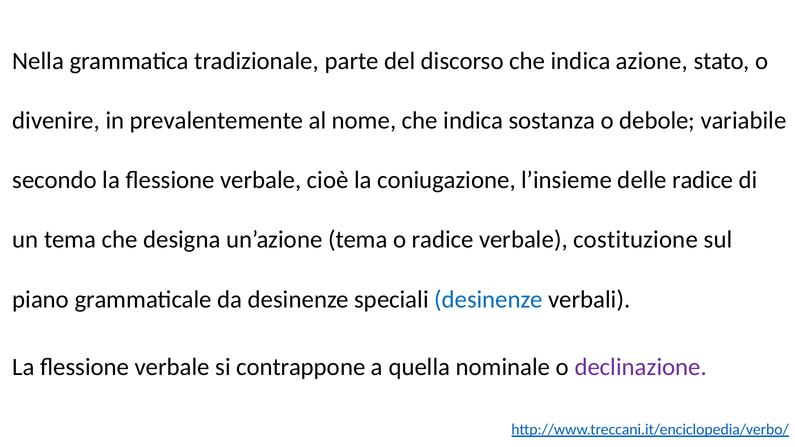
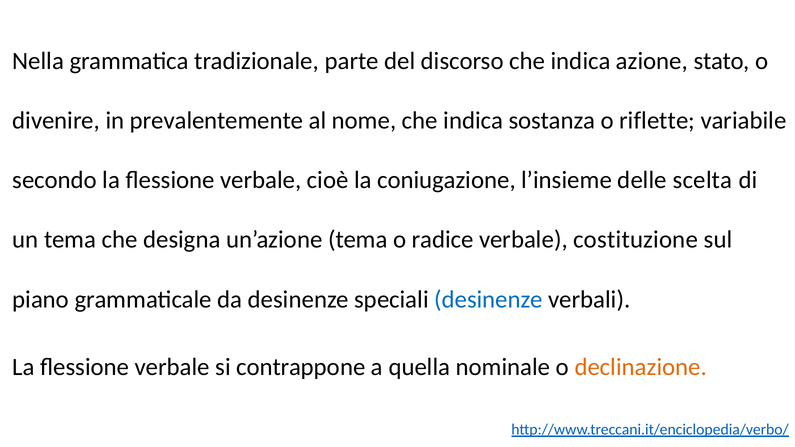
debole: debole -> riflette (657, 121)
delle radice: radice -> scelta (703, 180)
declinazione colour: purple -> orange (641, 367)
